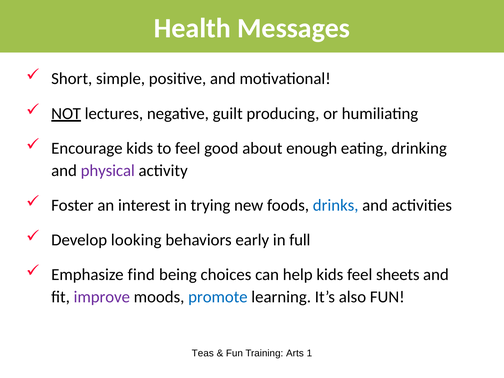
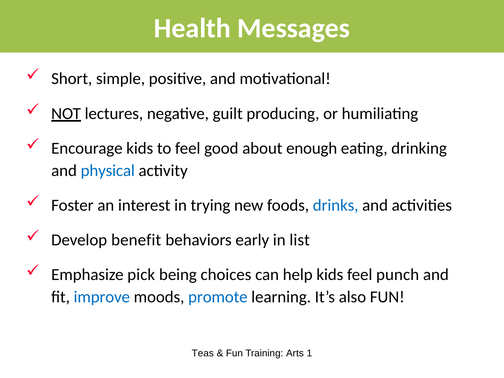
physical colour: purple -> blue (108, 170)
looking: looking -> benefit (136, 240)
full: full -> list (300, 240)
find: find -> pick (141, 275)
sheets: sheets -> punch (398, 275)
improve colour: purple -> blue (102, 297)
